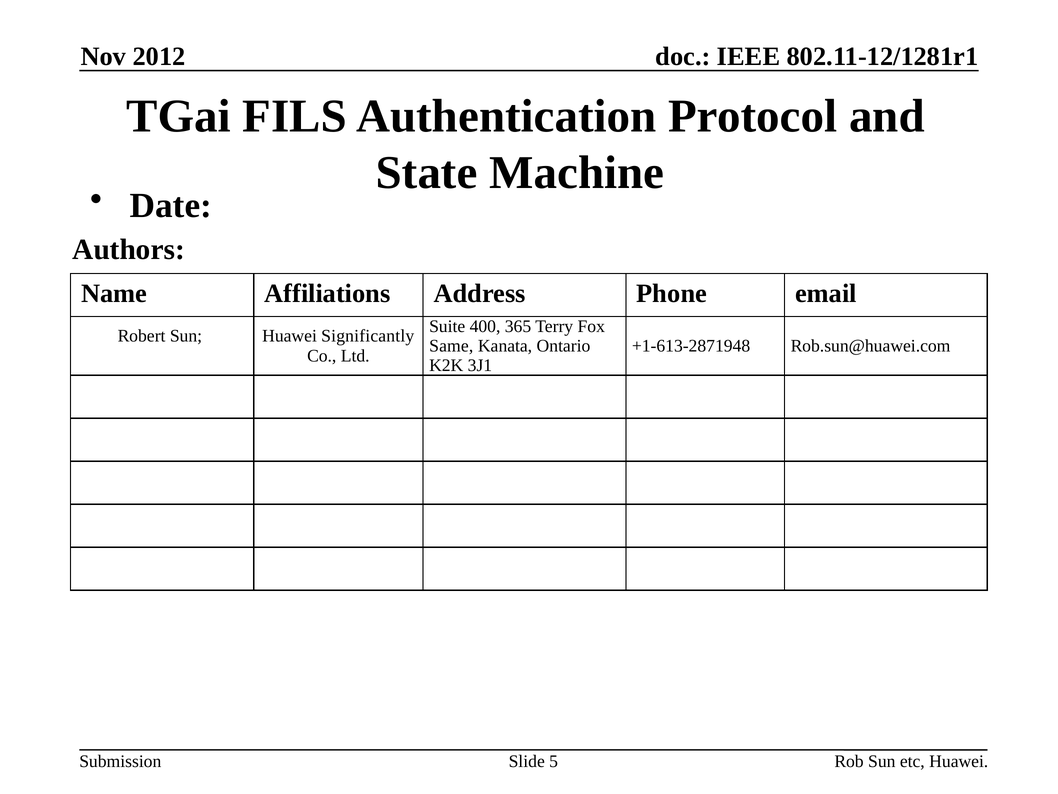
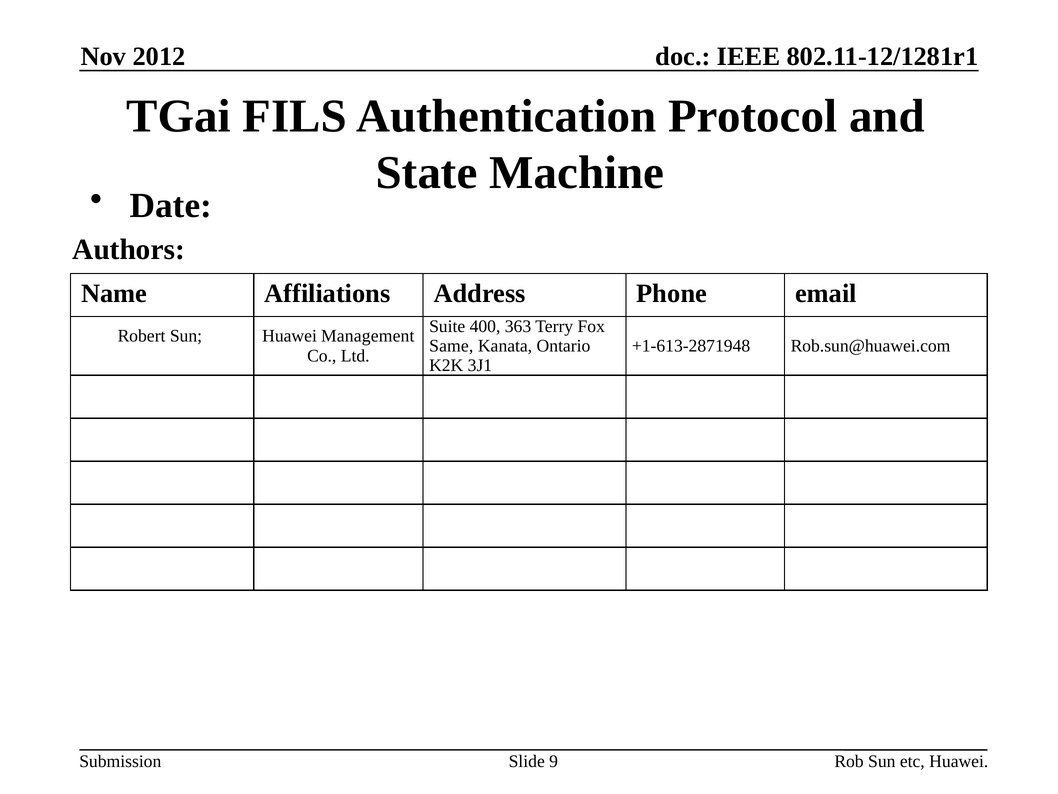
365: 365 -> 363 (518, 326)
Significantly: Significantly -> Management (368, 336)
5: 5 -> 9 (554, 761)
